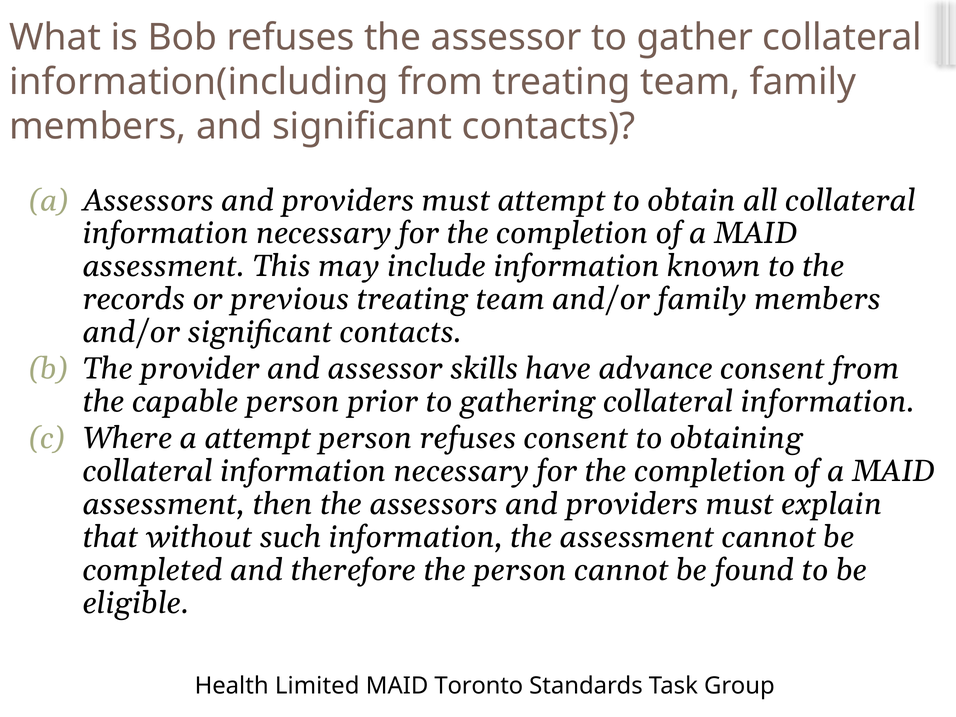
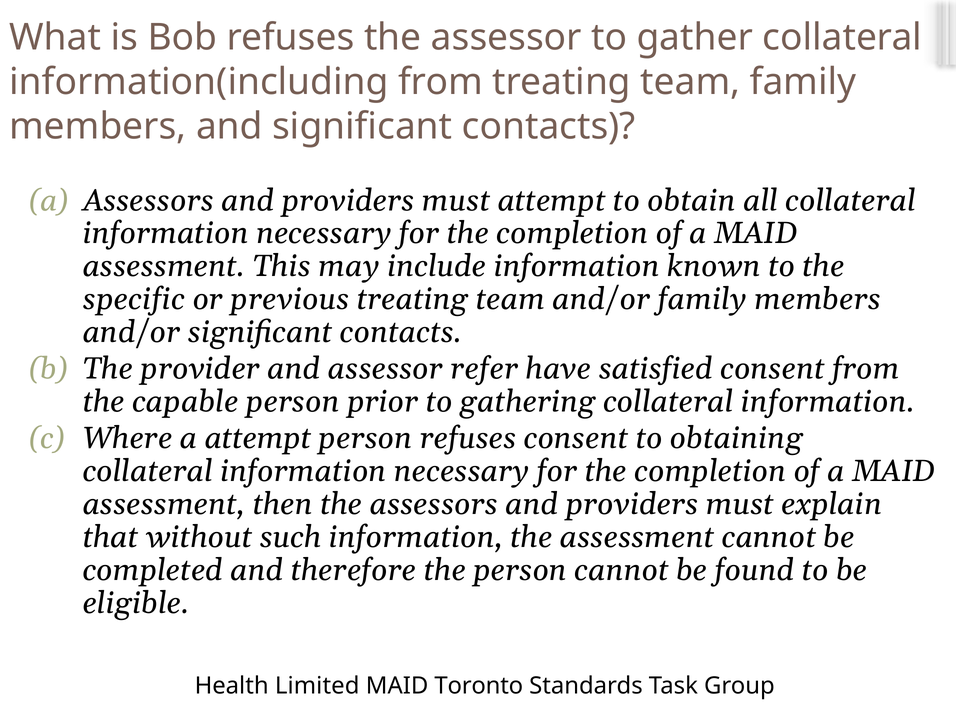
records: records -> specific (134, 299)
skills: skills -> refer (484, 369)
advance: advance -> satisfied (656, 369)
